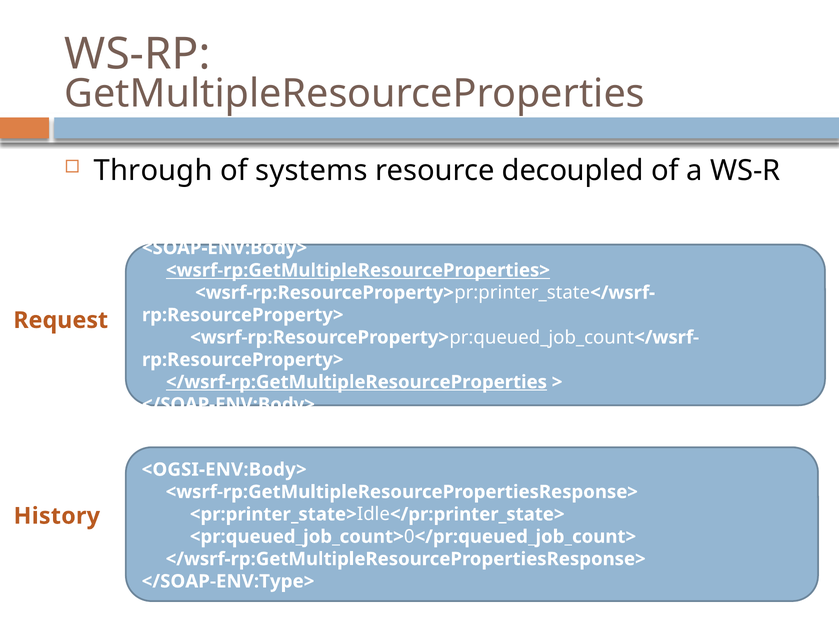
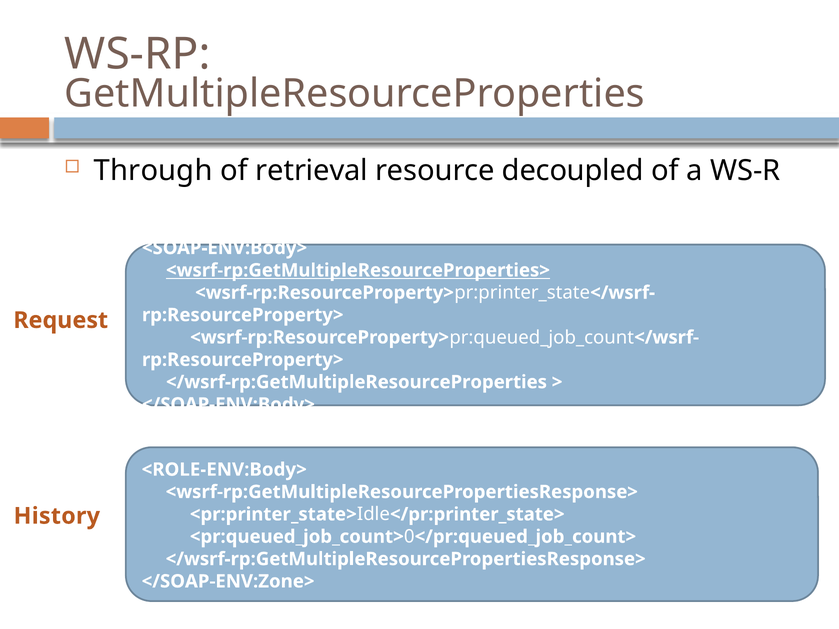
systems: systems -> retrieval (312, 170)
</wsrf-rp:GetMultipleResourceProperties underline: present -> none (356, 382)
<OGSI-ENV:Body>: <OGSI-ENV:Body> -> <ROLE-ENV:Body> (224, 470)
</SOAP-ENV:Type>: </SOAP-ENV:Type> -> </SOAP-ENV:Zone> (228, 582)
